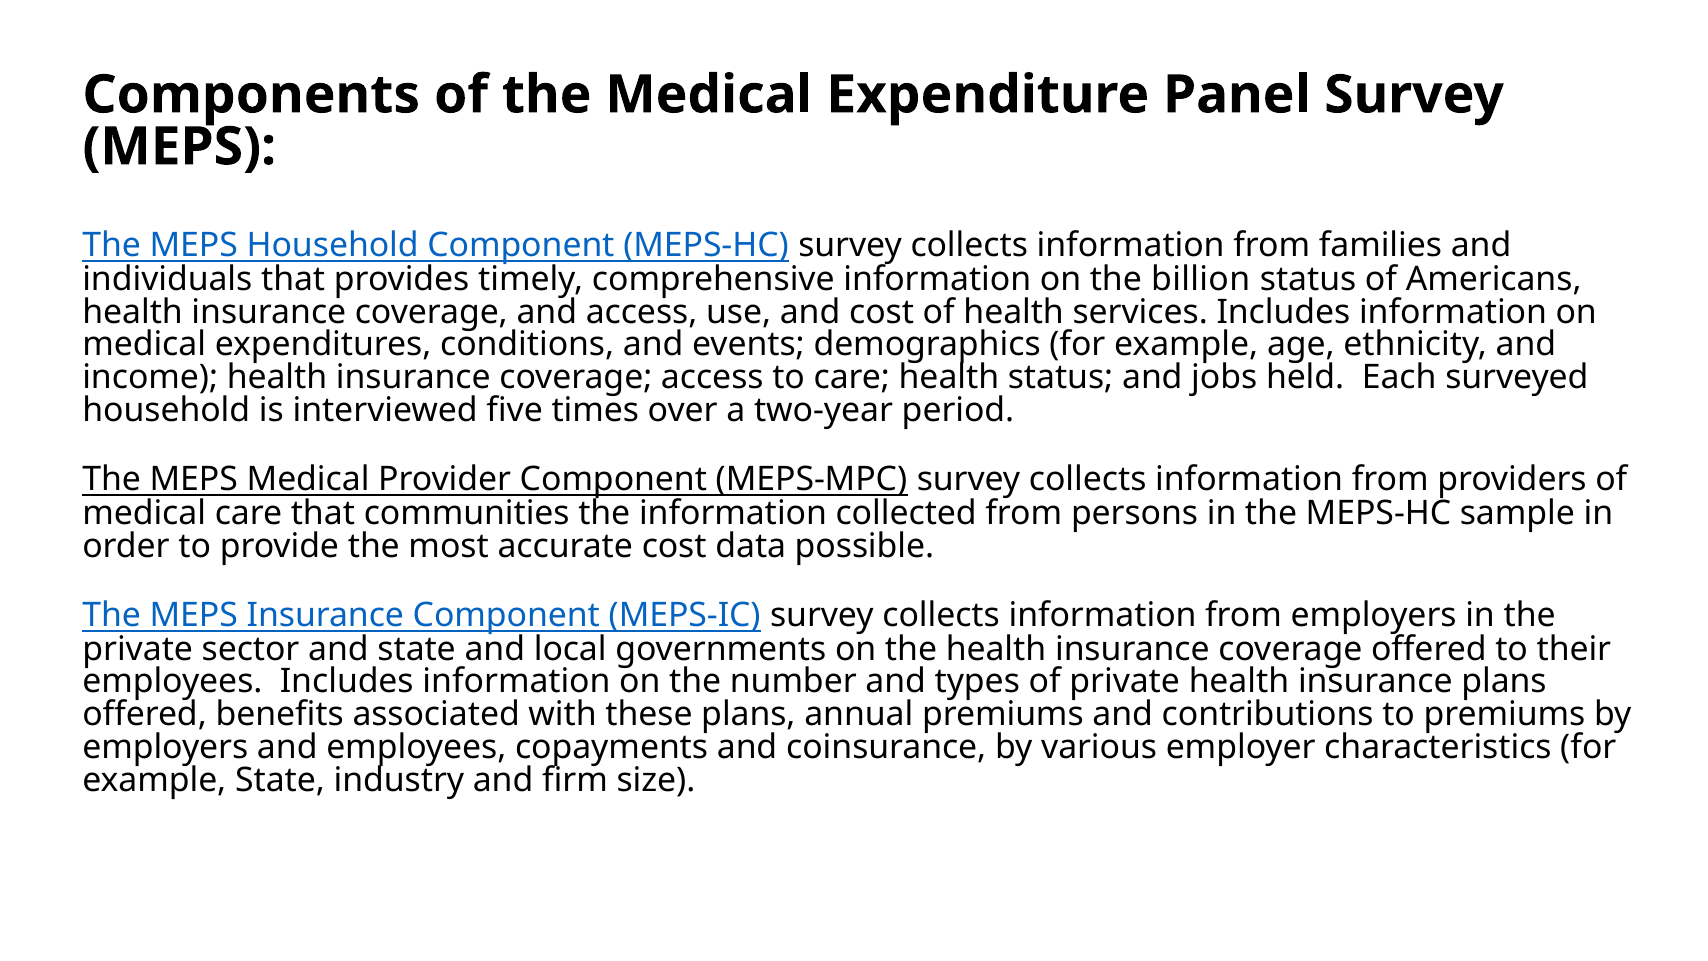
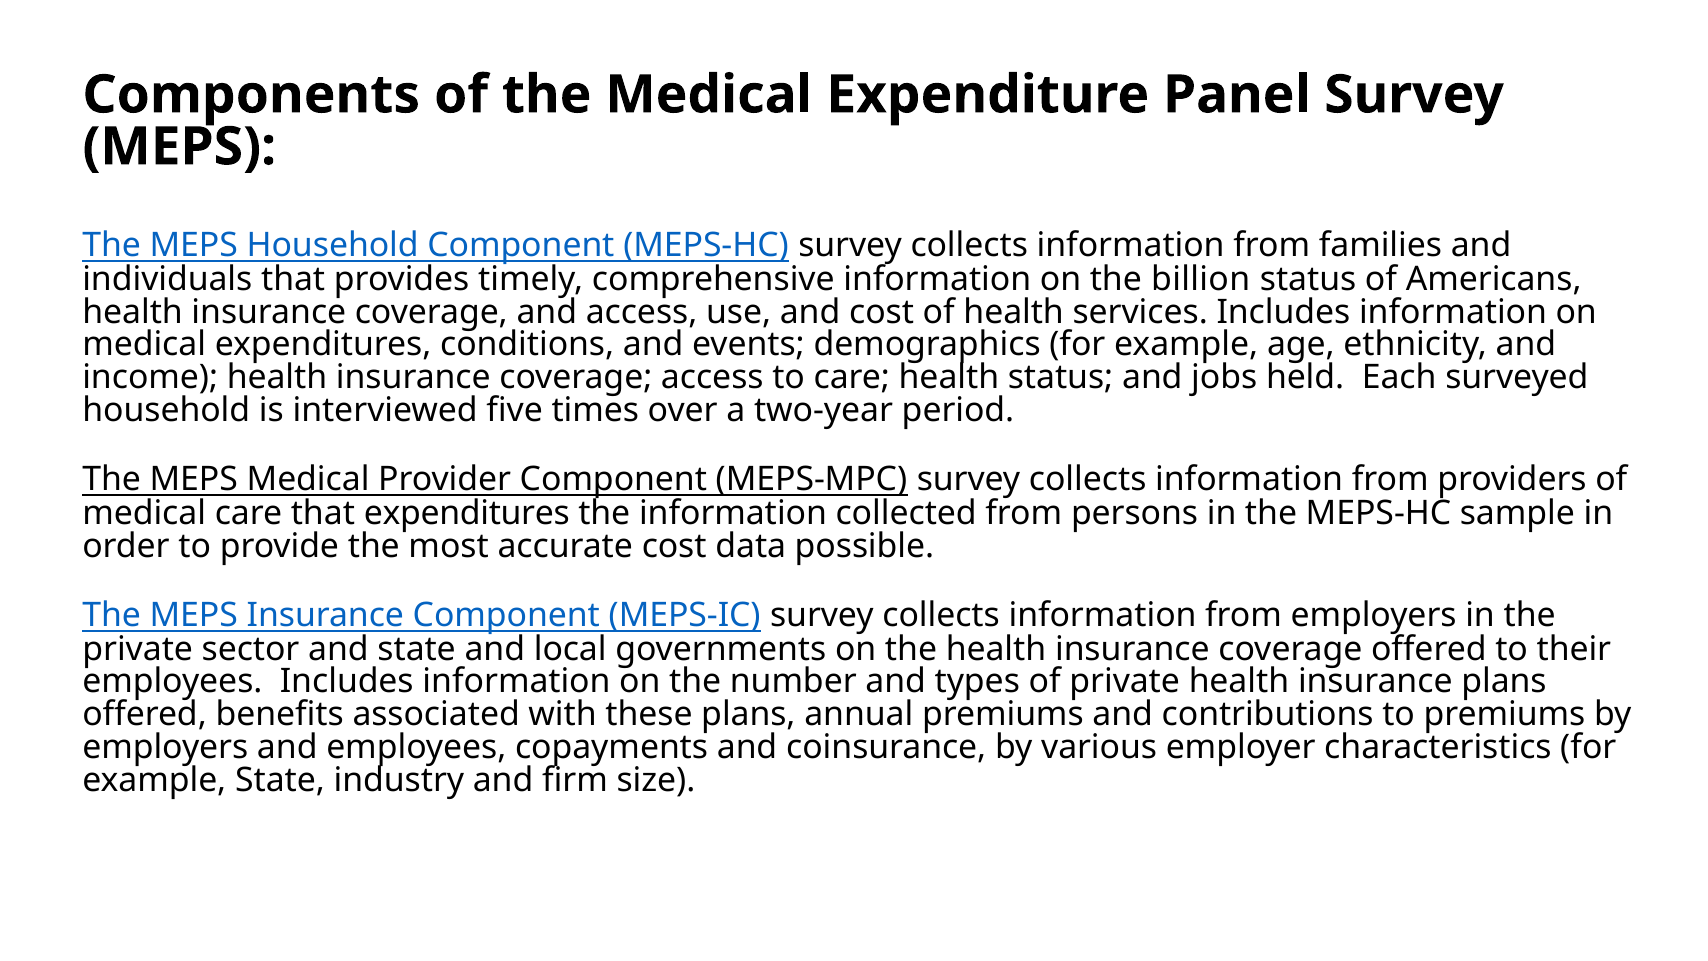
that communities: communities -> expenditures (467, 513)
